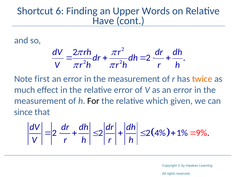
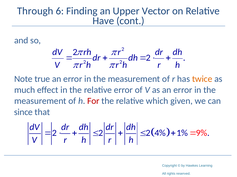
Shortcut: Shortcut -> Through (35, 11)
Words: Words -> Vector (156, 11)
first: first -> true (42, 79)
For colour: black -> red (93, 101)
